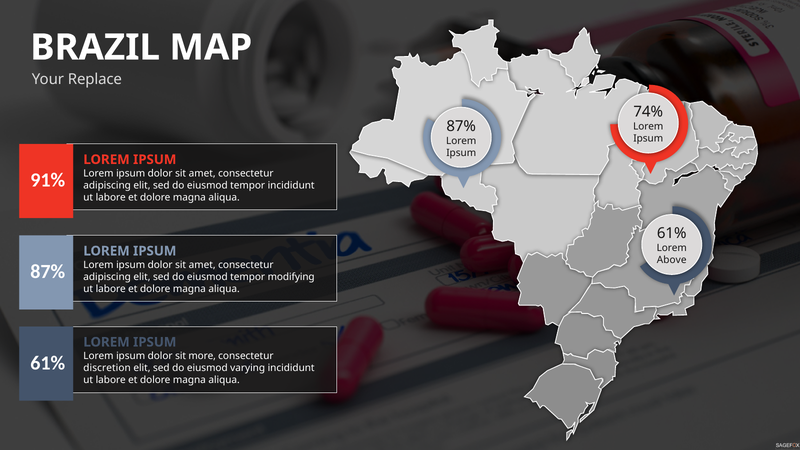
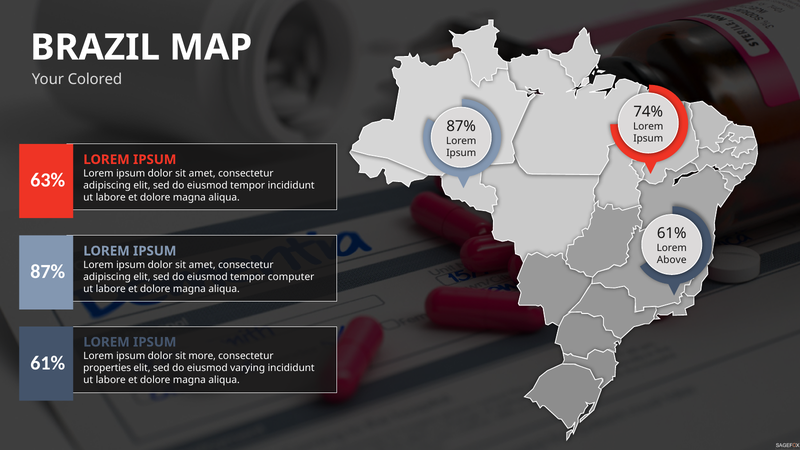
Replace: Replace -> Colored (95, 79)
91%: 91% -> 63% (48, 180)
modifying: modifying -> computer (291, 277)
discretion: discretion -> properties (107, 368)
